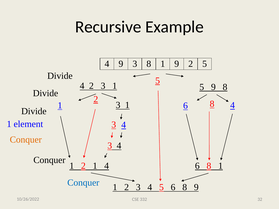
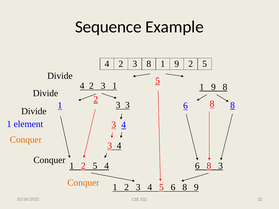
Recursive: Recursive -> Sequence (108, 27)
9: 9 -> 2 (121, 64)
1 5: 5 -> 1 (202, 87)
1: 1 -> 3 (127, 105)
4: 4 -> 8 (233, 105)
1 2 1: 1 -> 5 (95, 166)
6 8 1: 1 -> 3 (221, 166)
Conquer colour: blue -> orange (83, 183)
